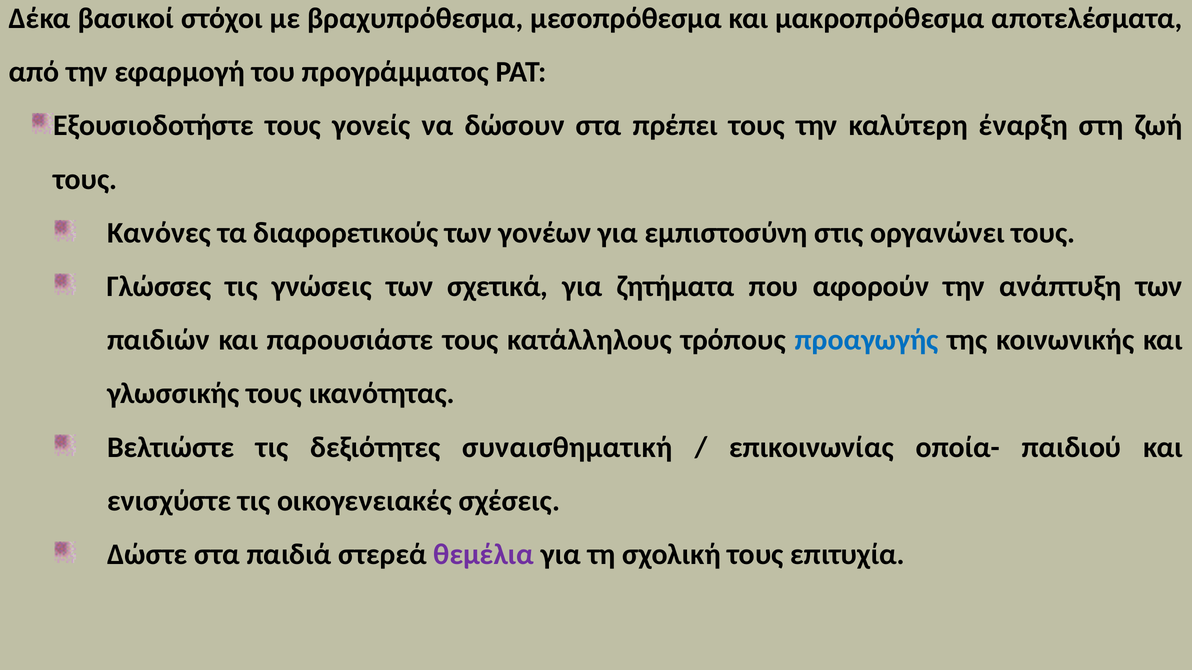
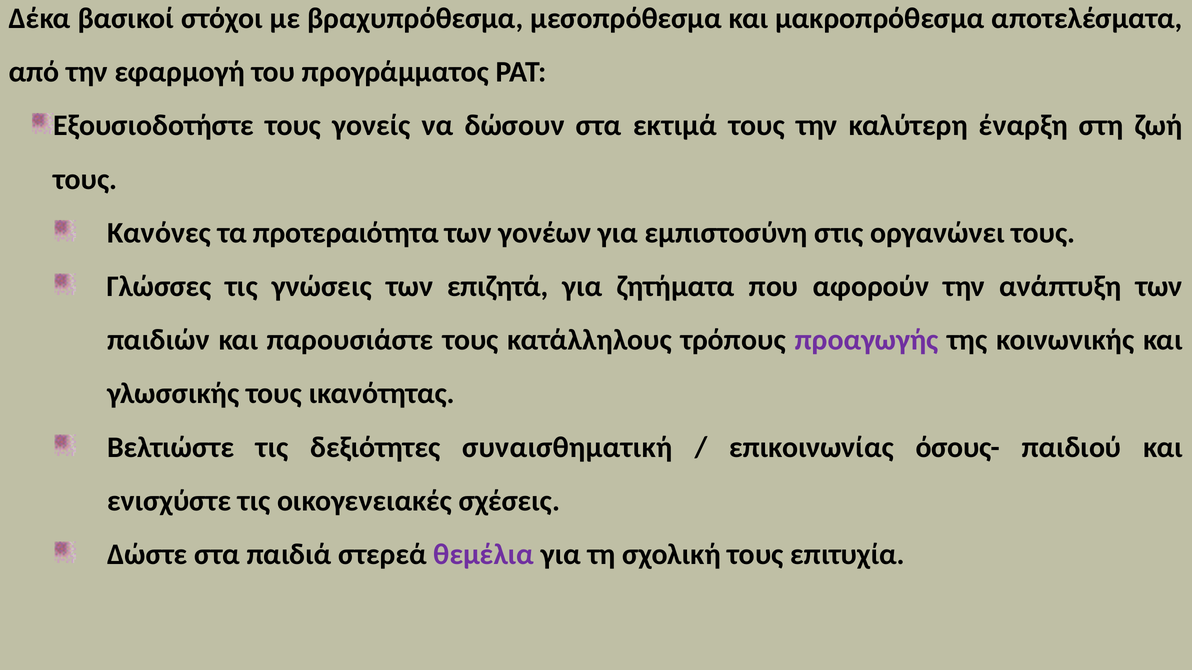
πρέπει: πρέπει -> εκτιμά (675, 126)
διαφορετικούς: διαφορετικούς -> προτεραιότητα (346, 233)
σχετικά: σχετικά -> επιζητά (498, 287)
προαγωγής colour: blue -> purple (867, 340)
οποία-: οποία- -> όσους- (958, 448)
